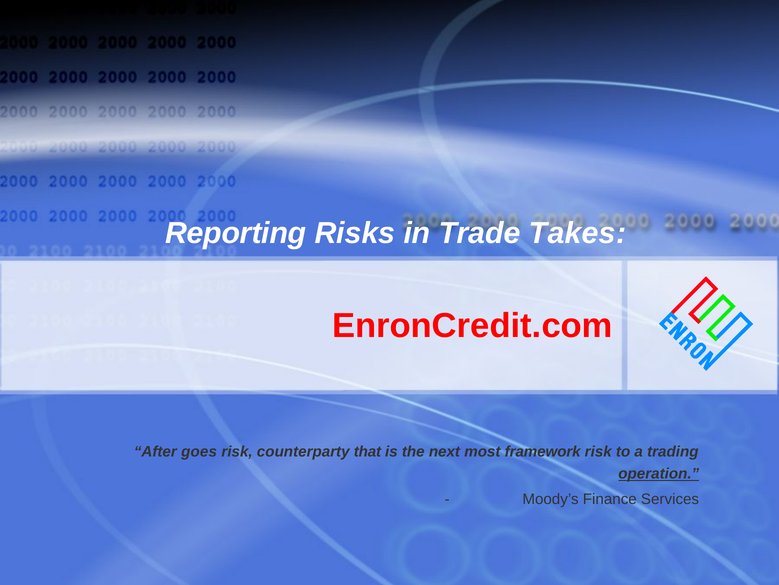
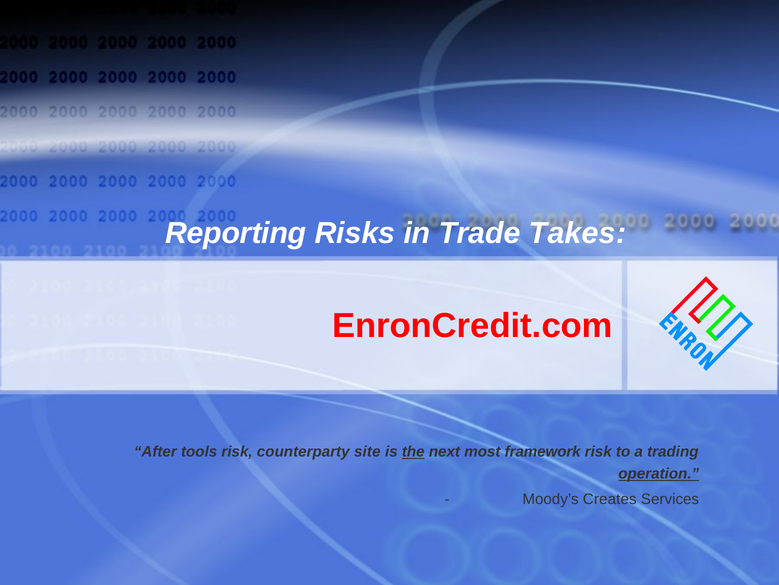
goes: goes -> tools (199, 451)
that: that -> site (367, 451)
the underline: none -> present (413, 451)
Finance: Finance -> Creates (610, 499)
